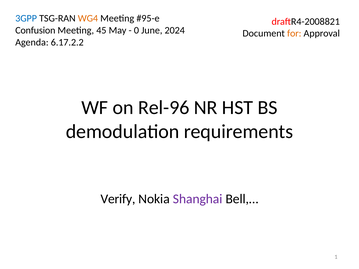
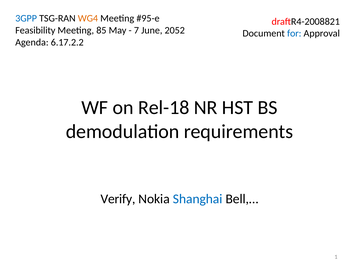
Confusion: Confusion -> Feasibility (35, 30)
45: 45 -> 85 (101, 30)
0: 0 -> 7 (136, 30)
2024: 2024 -> 2052 (175, 30)
for colour: orange -> blue (294, 33)
Rel-96: Rel-96 -> Rel-18 (164, 108)
Shanghai colour: purple -> blue (198, 199)
